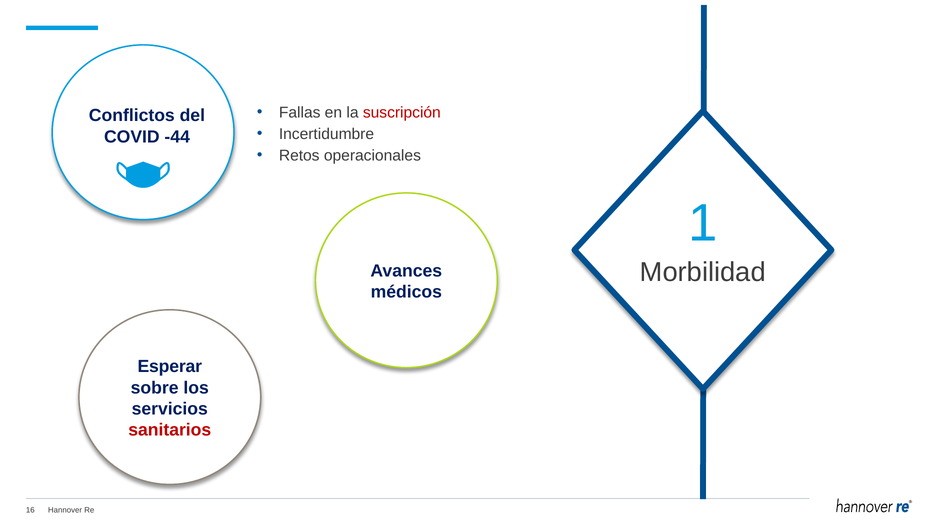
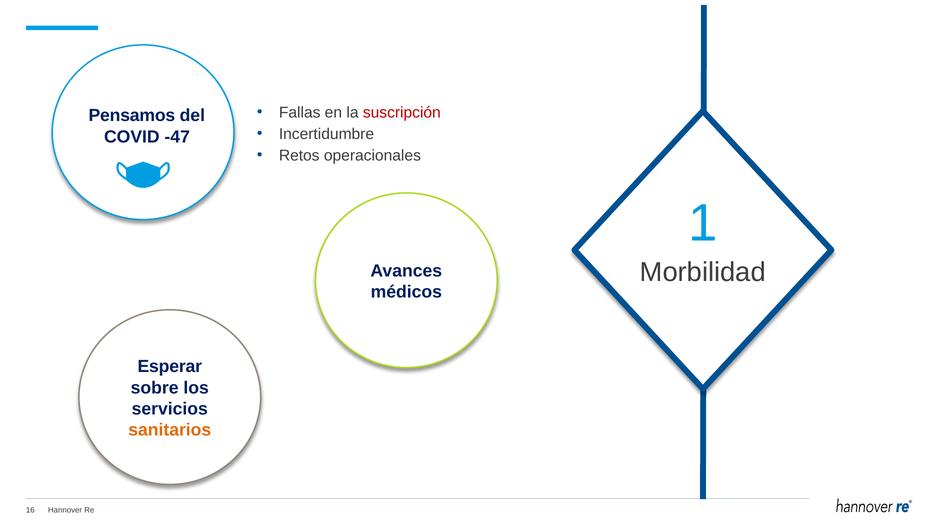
Conflictos: Conflictos -> Pensamos (132, 116)
-44: -44 -> -47 (177, 137)
sanitarios colour: red -> orange (170, 430)
